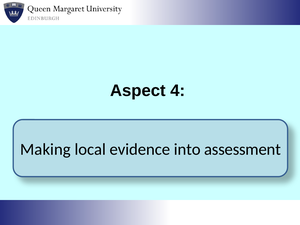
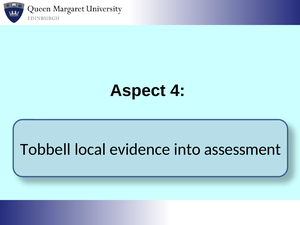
Making: Making -> Tobbell (45, 149)
